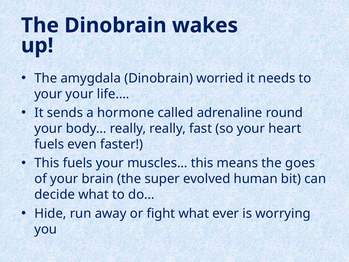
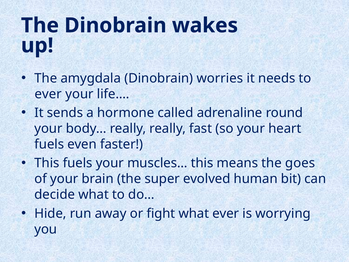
worried: worried -> worries (220, 78)
your: your -> ever (48, 94)
